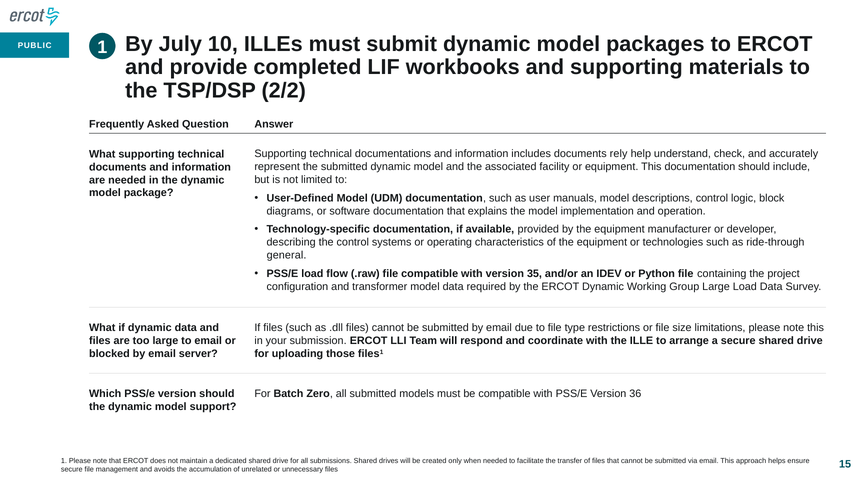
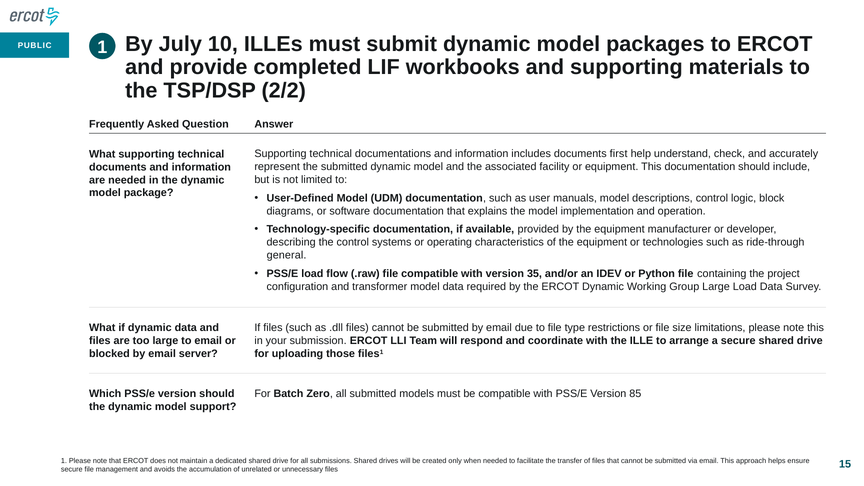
rely: rely -> first (619, 154)
36: 36 -> 85 (635, 394)
